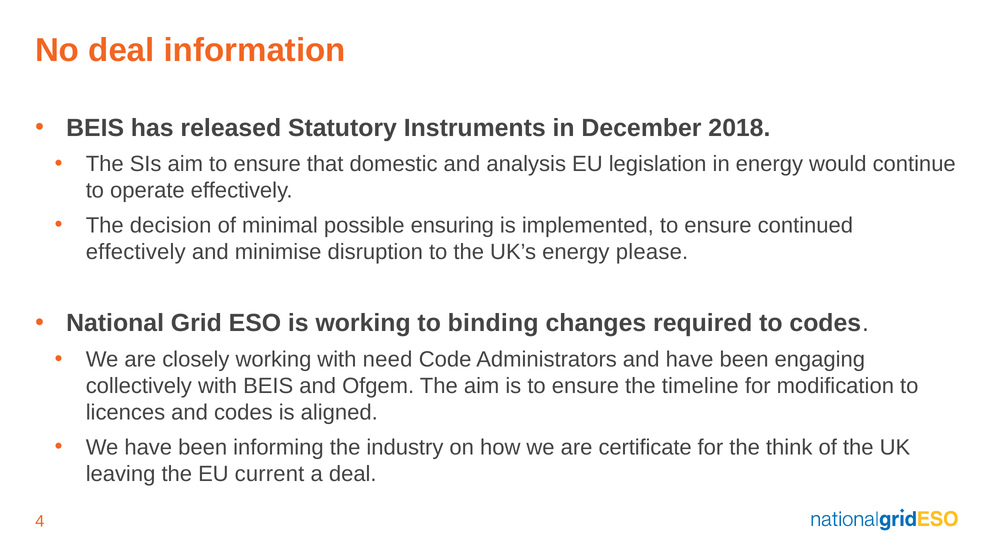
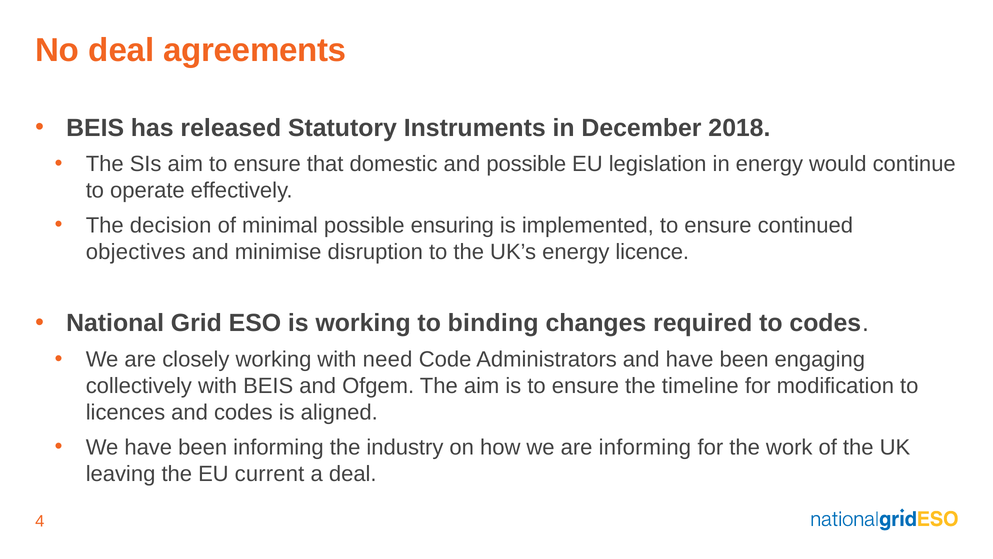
information: information -> agreements (255, 50)
and analysis: analysis -> possible (526, 164)
effectively: effectively -> objectives (136, 252)
please: please -> licence (652, 252)
are certificate: certificate -> informing (645, 447)
think: think -> work (789, 447)
